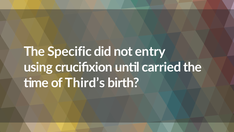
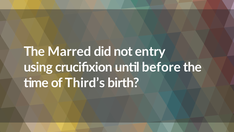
Specific: Specific -> Marred (69, 51)
carried: carried -> before (161, 67)
